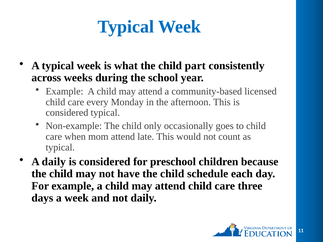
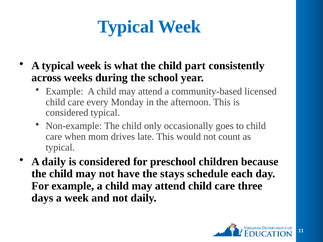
mom attend: attend -> drives (123, 137)
have the child: child -> stays (172, 174)
